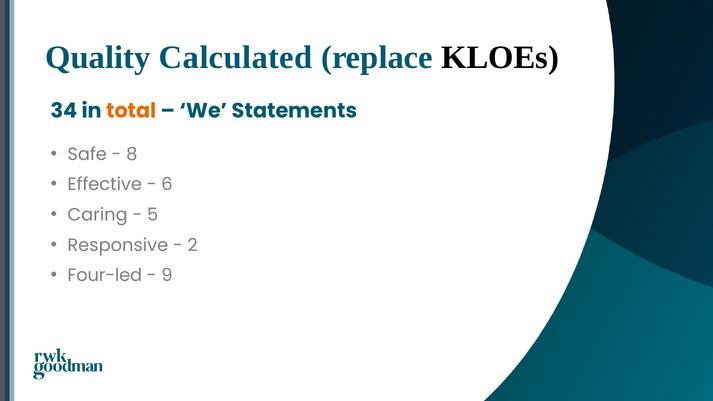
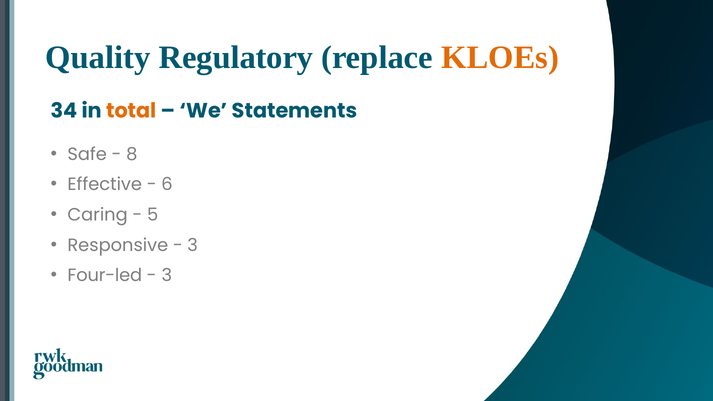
Calculated: Calculated -> Regulatory (236, 58)
KLOEs colour: black -> orange (500, 58)
2: 2 -> 3 (193, 245)
9: 9 -> 3 (167, 276)
